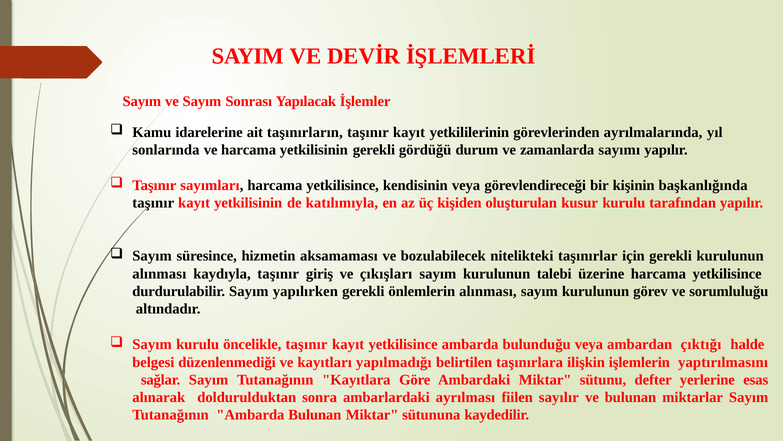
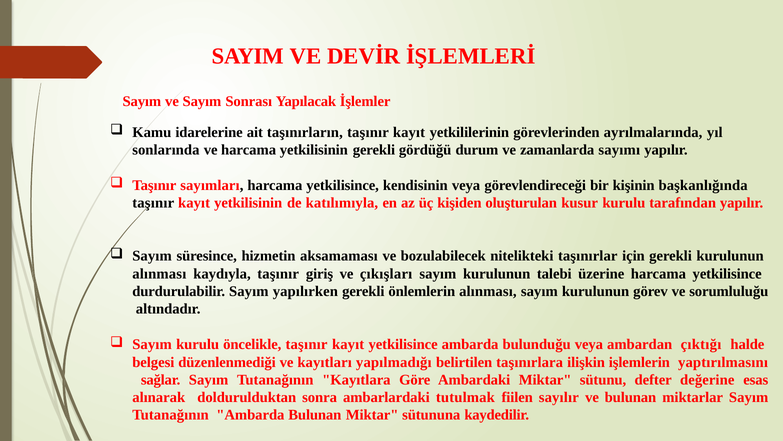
yerlerine: yerlerine -> değerine (707, 379)
ayrılması: ayrılması -> tutulmak (465, 397)
